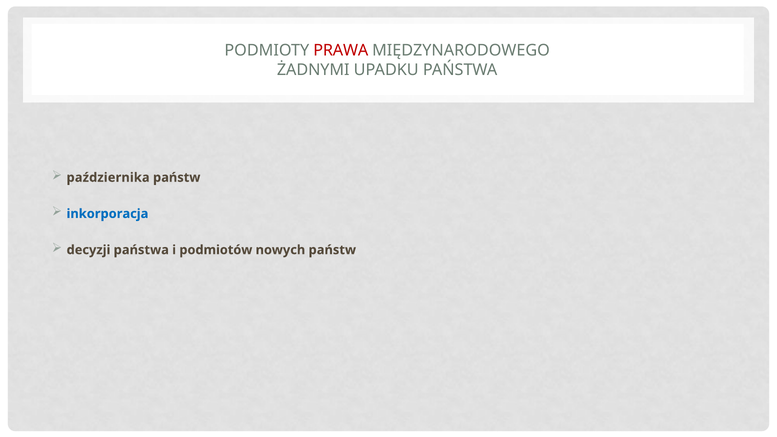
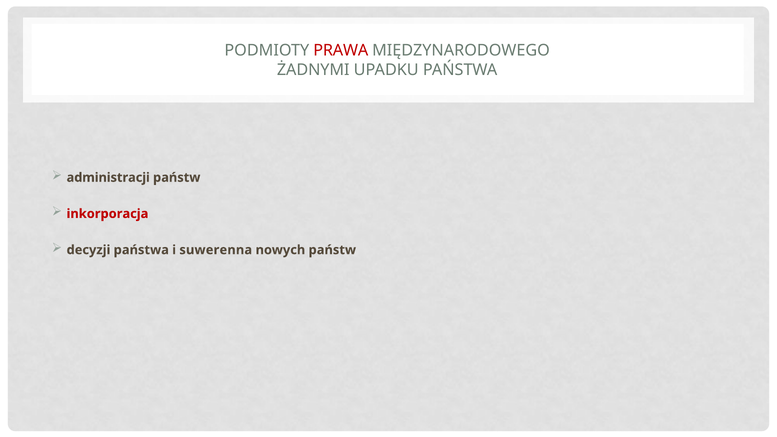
października: października -> administracji (108, 178)
inkorporacja colour: blue -> red (107, 214)
podmiotów: podmiotów -> suwerenna (216, 250)
